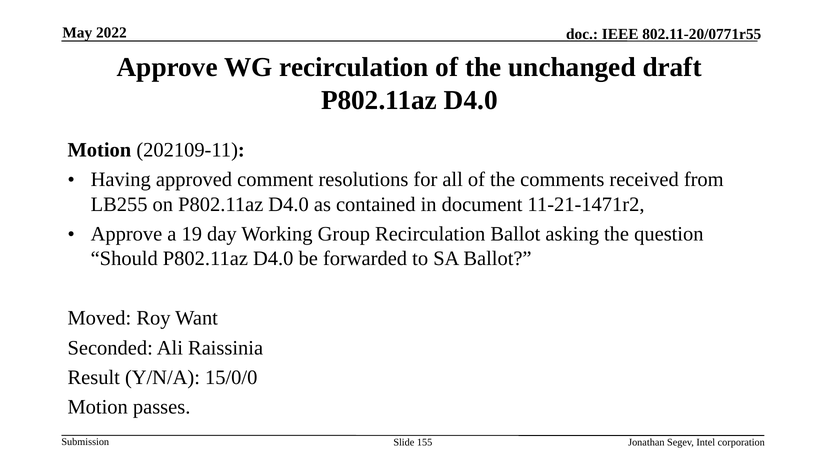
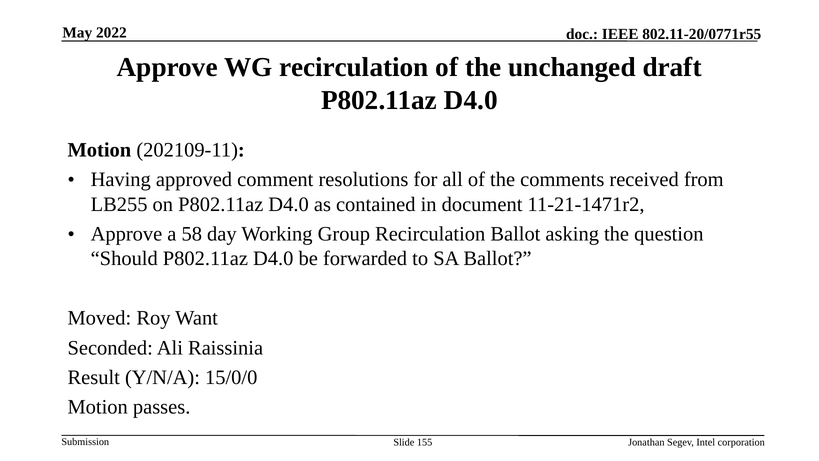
19: 19 -> 58 (192, 234)
